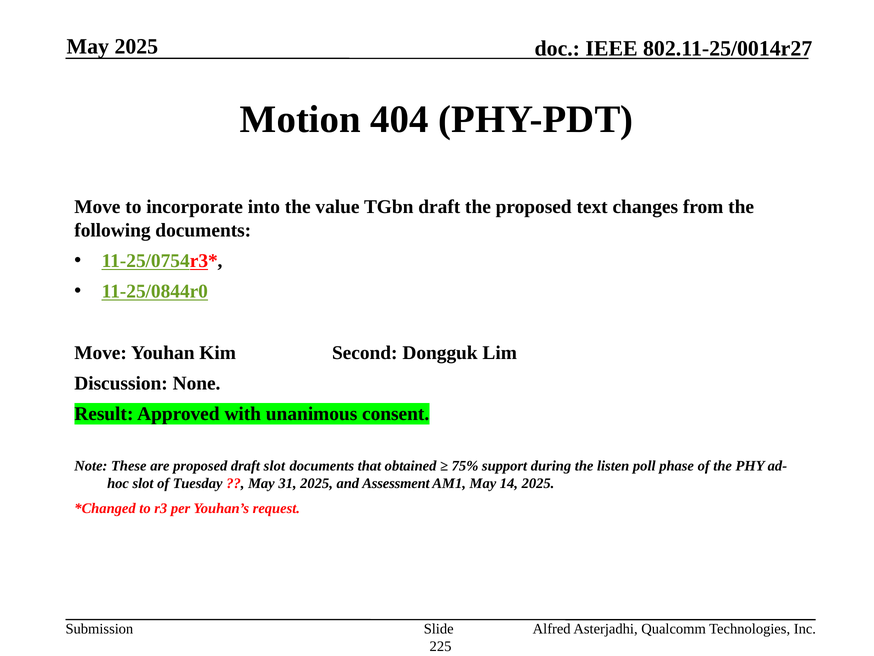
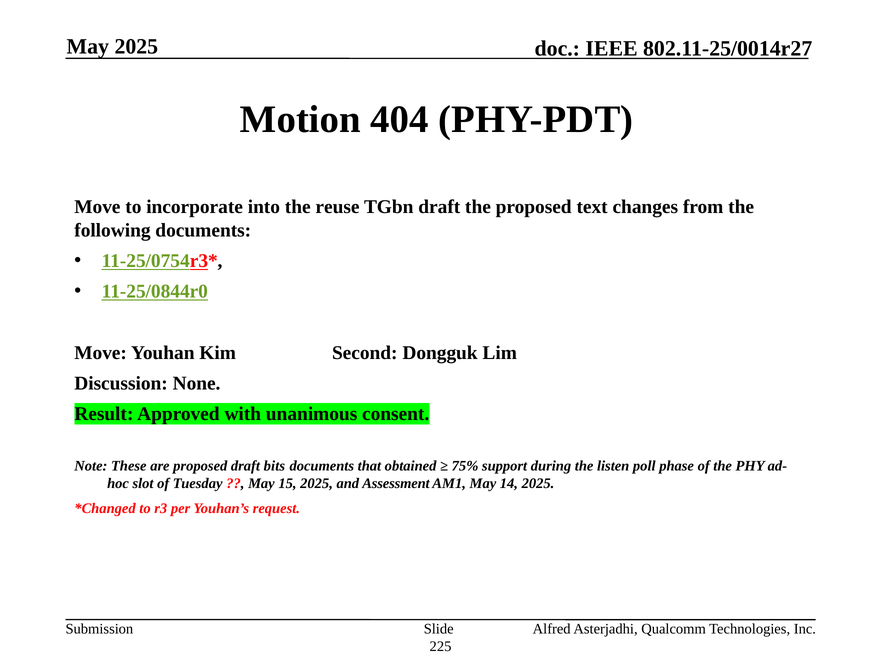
value: value -> reuse (338, 207)
draft slot: slot -> bits (274, 466)
31: 31 -> 15 (287, 483)
